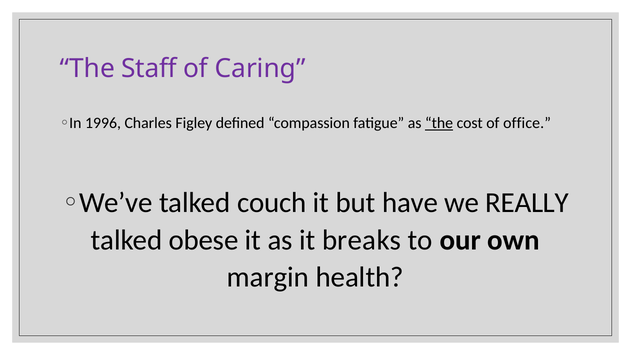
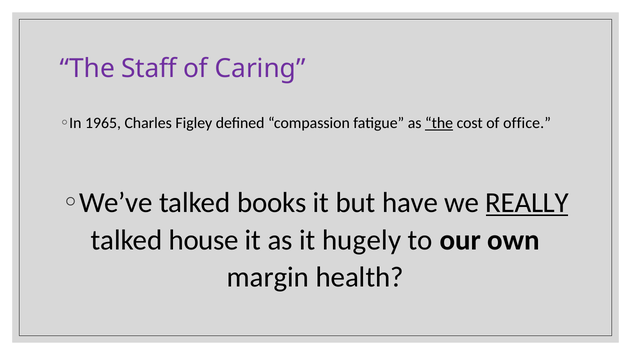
1996: 1996 -> 1965 (103, 123)
couch: couch -> books (272, 203)
REALLY underline: none -> present (527, 203)
obese: obese -> house (204, 240)
breaks: breaks -> hugely (362, 240)
